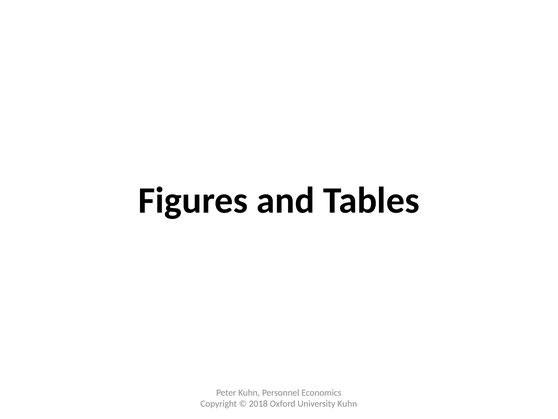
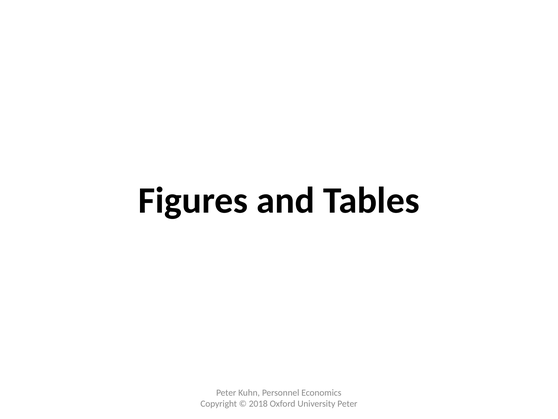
University Kuhn: Kuhn -> Peter (347, 403)
